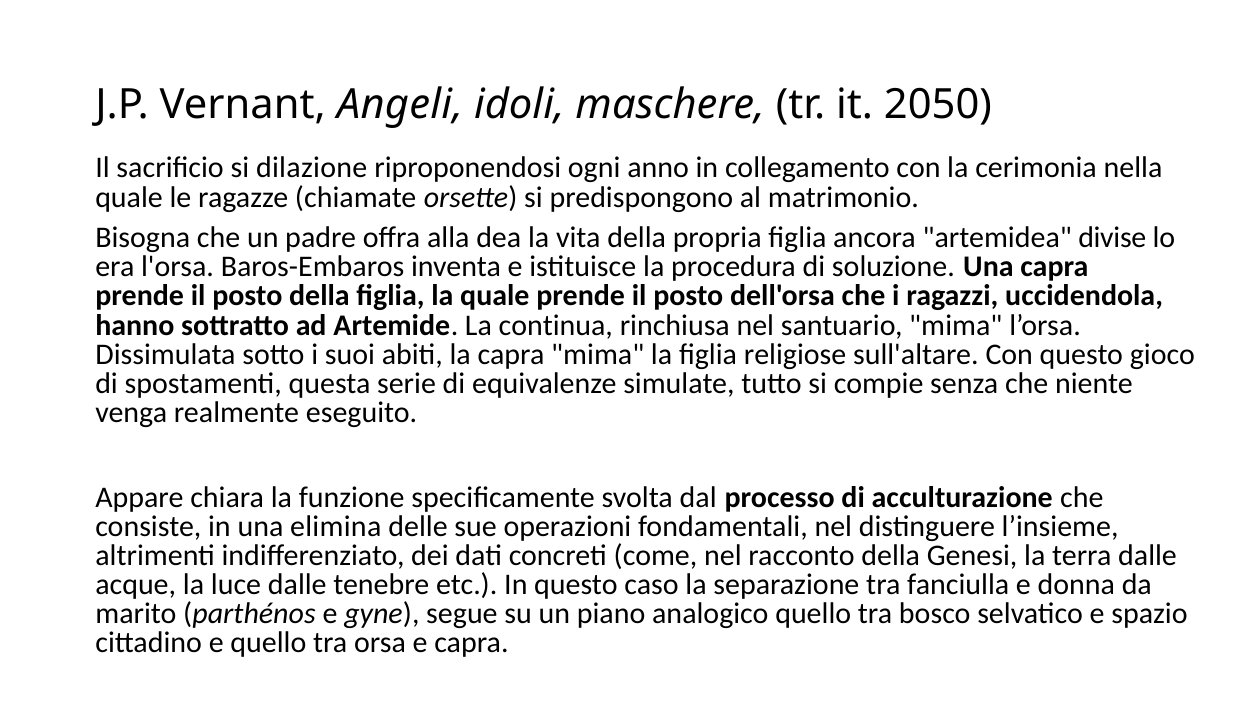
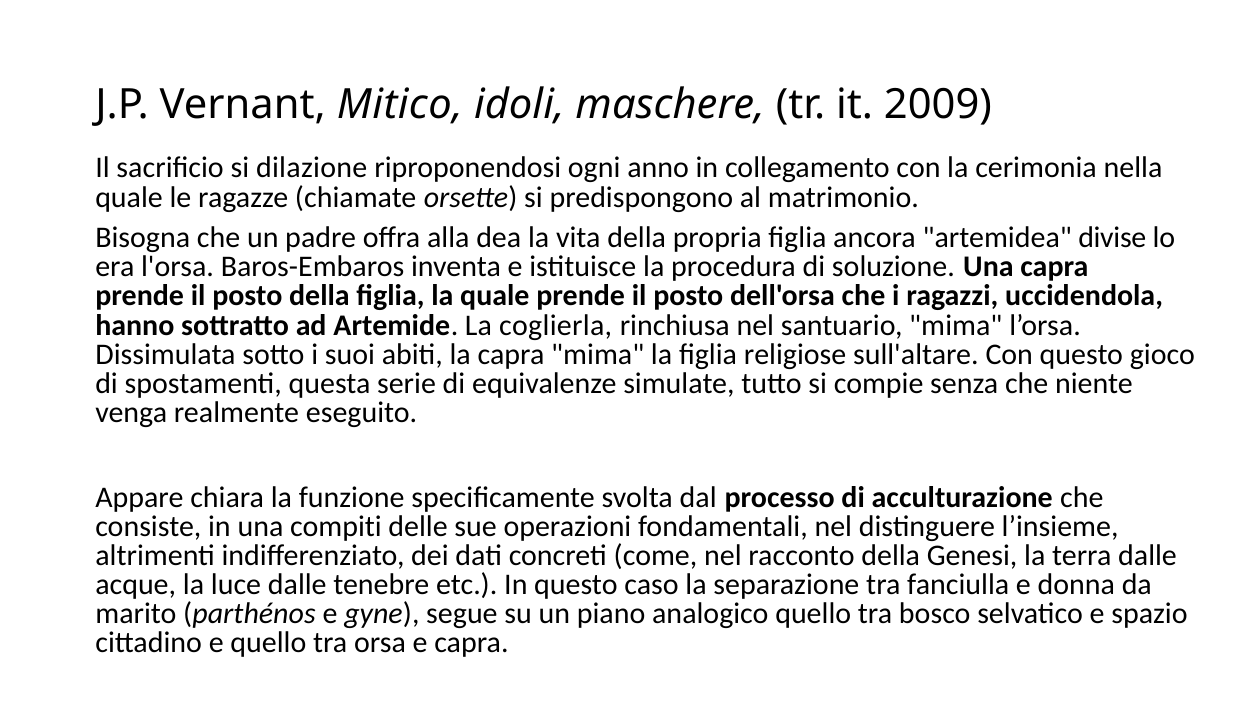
Angeli: Angeli -> Mitico (400, 105)
2050: 2050 -> 2009 (938, 105)
continua: continua -> coglierla (556, 325)
elimina: elimina -> compiti (336, 527)
